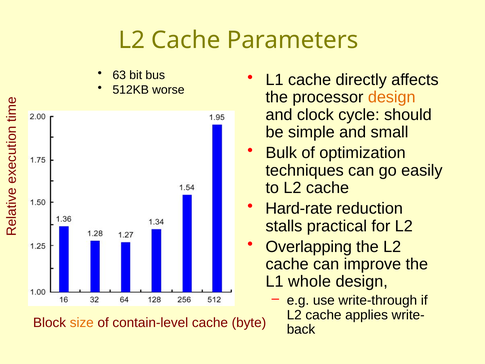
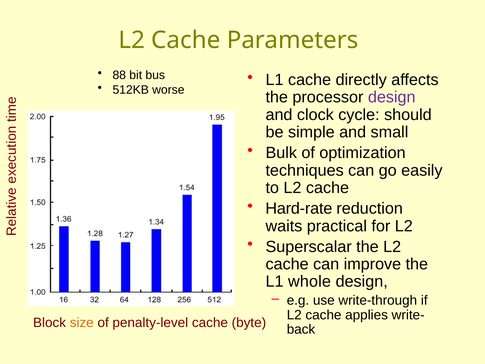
63: 63 -> 88 (119, 75)
design colour: orange -> purple (392, 97)
stalls: stalls -> waits (284, 226)
Overlapping: Overlapping -> Superscalar (309, 247)
contain-level: contain-level -> penalty-level (150, 323)
